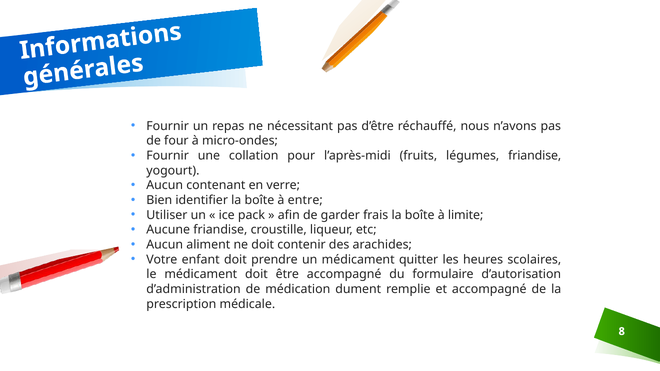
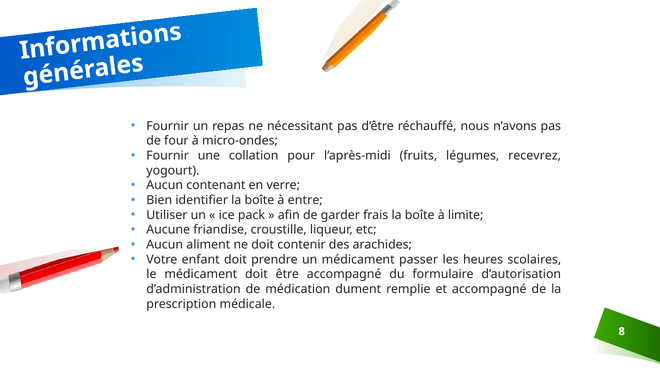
légumes friandise: friandise -> recevrez (535, 156)
quitter: quitter -> passer (419, 260)
